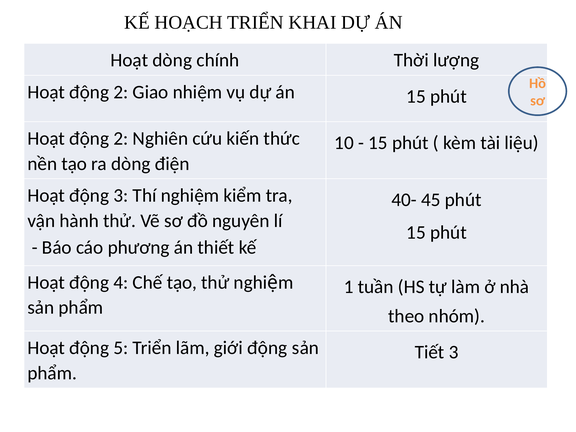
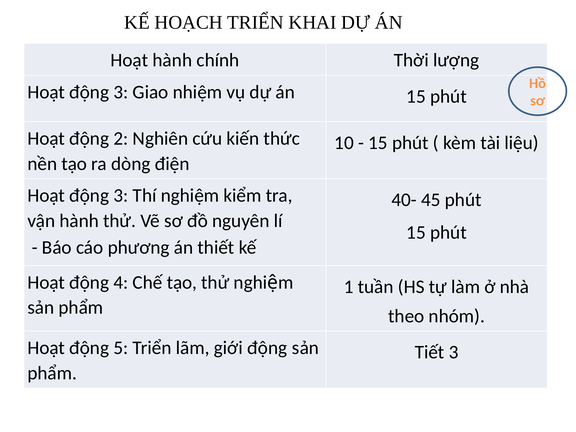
Hoạt dòng: dòng -> hành (172, 60)
2: 2 -> 3 (121, 92)
